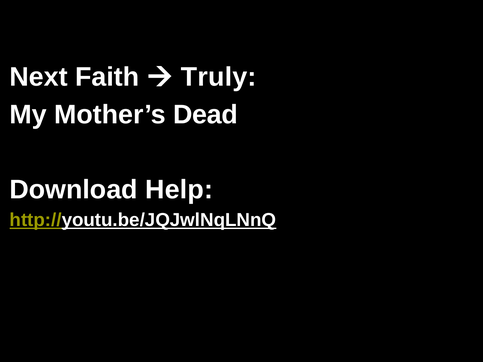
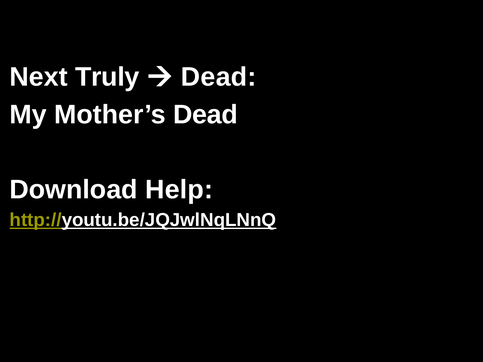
Faith: Faith -> Truly (107, 77)
Truly: Truly -> Dead (219, 77)
